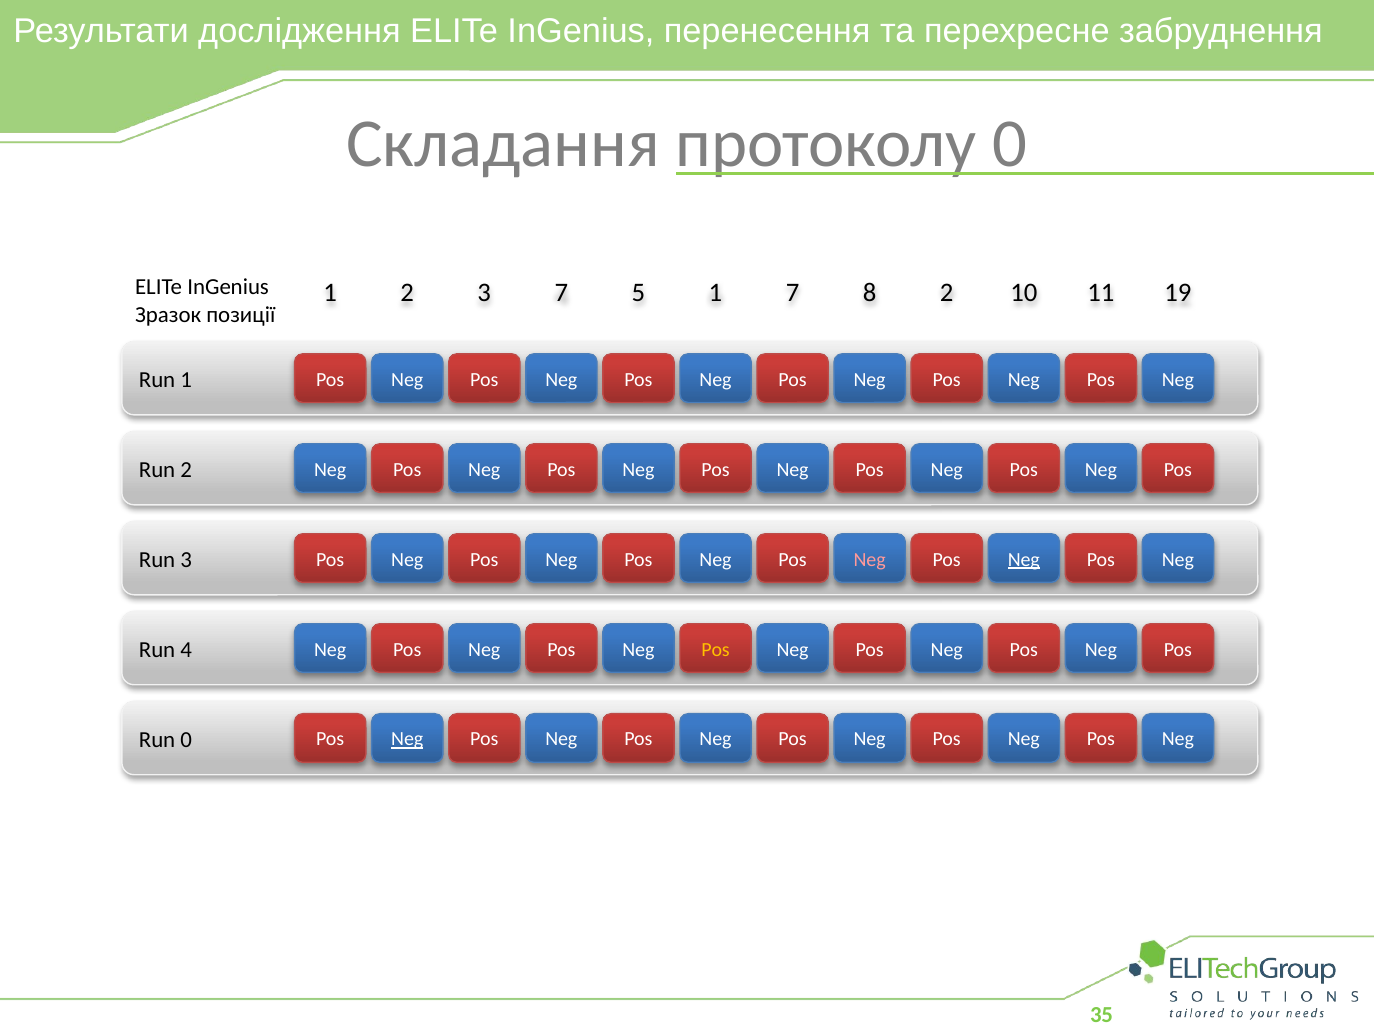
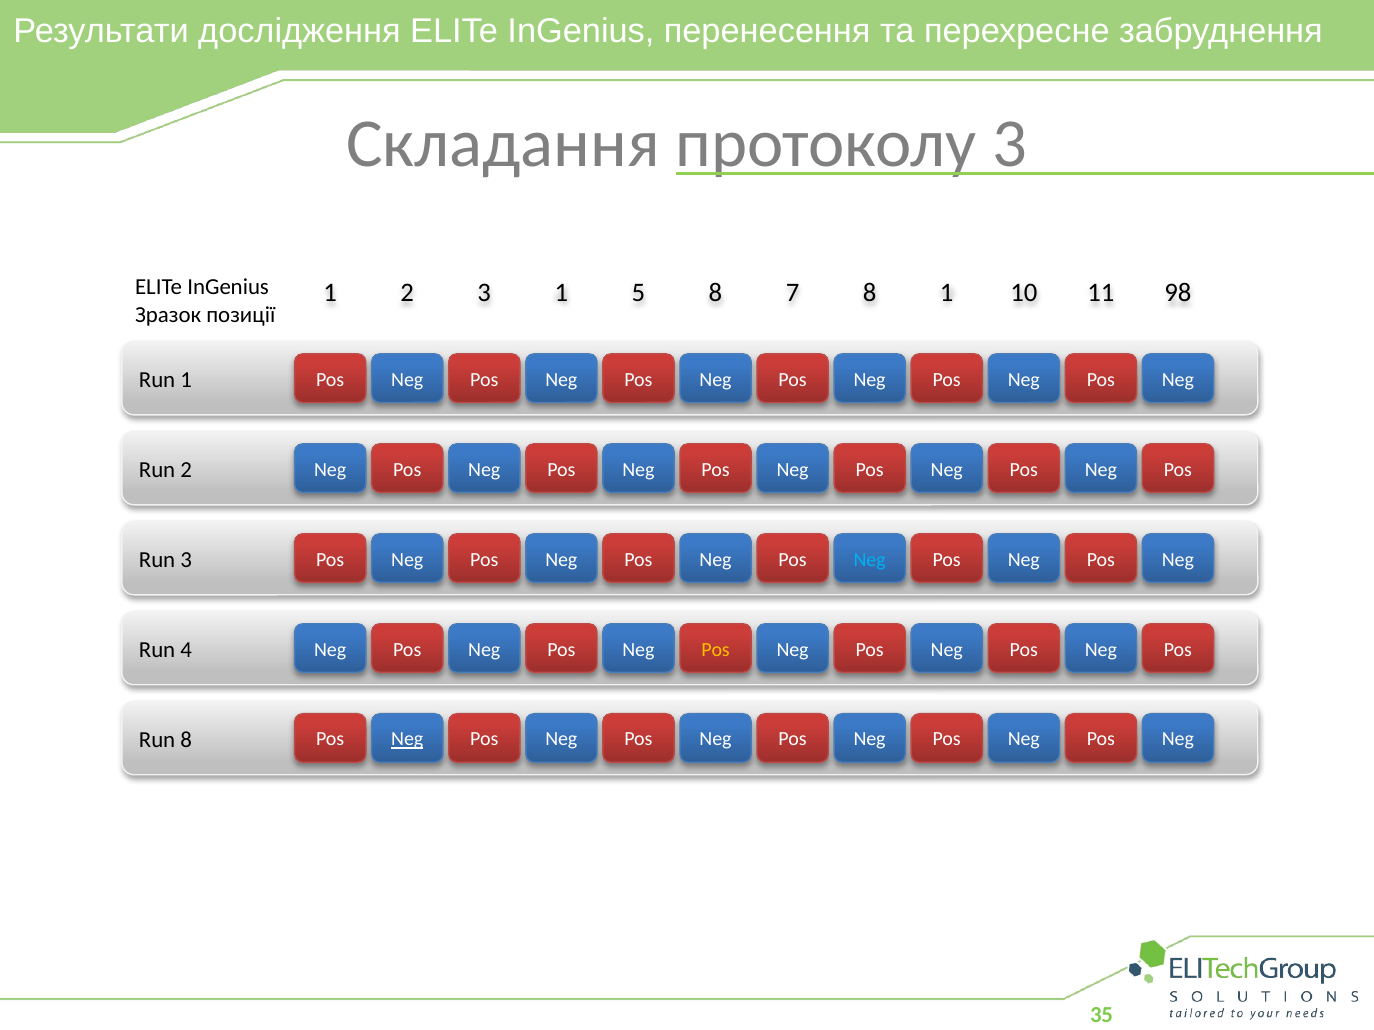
протоколу 0: 0 -> 3 (1010, 144)
3 7: 7 -> 1 (561, 292)
5 1: 1 -> 8 (716, 292)
8 2: 2 -> 1 (947, 292)
19: 19 -> 98 (1178, 292)
Neg colour: pink -> light blue (870, 560)
Neg underline: present -> none (1024, 560)
Run 0: 0 -> 8 (186, 740)
